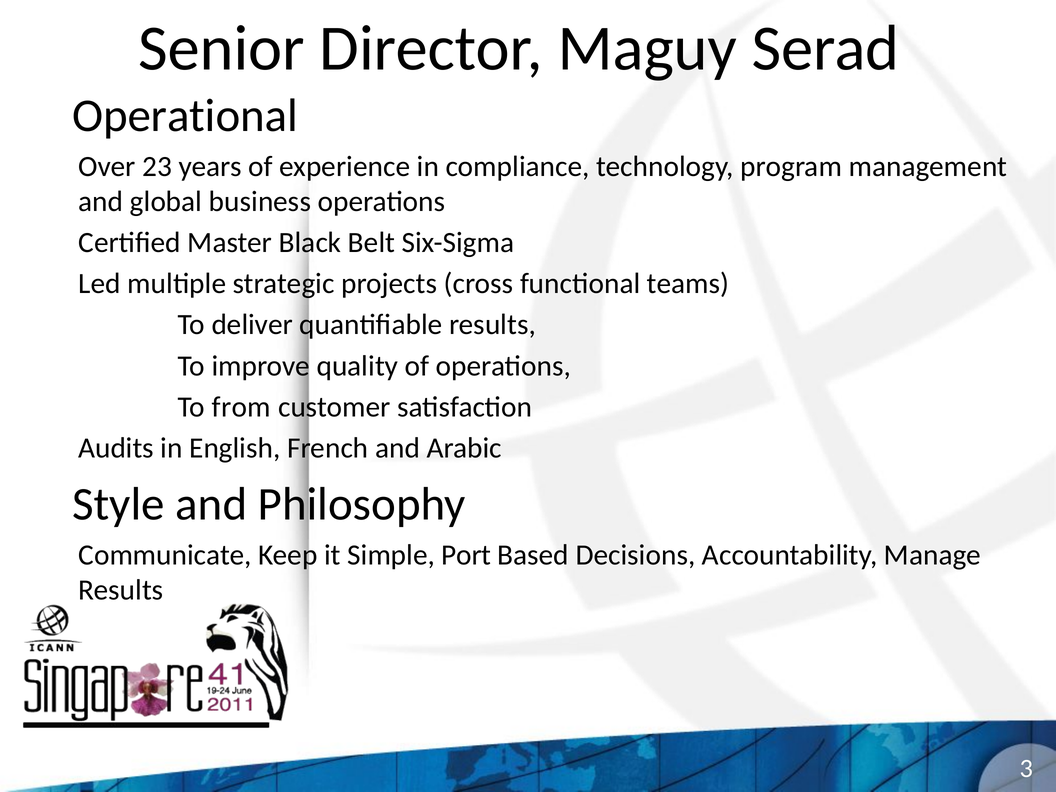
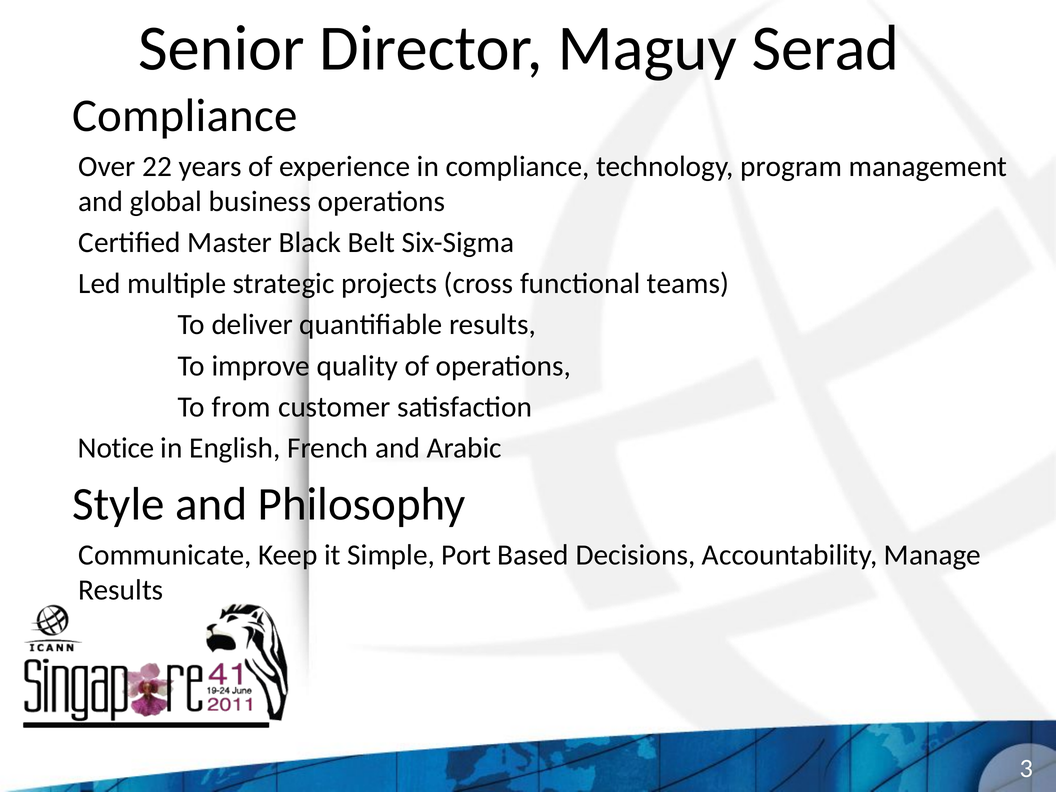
Operational: Operational -> Compliance (185, 116)
23: 23 -> 22 (157, 166)
Audits: Audits -> Notice (116, 448)
